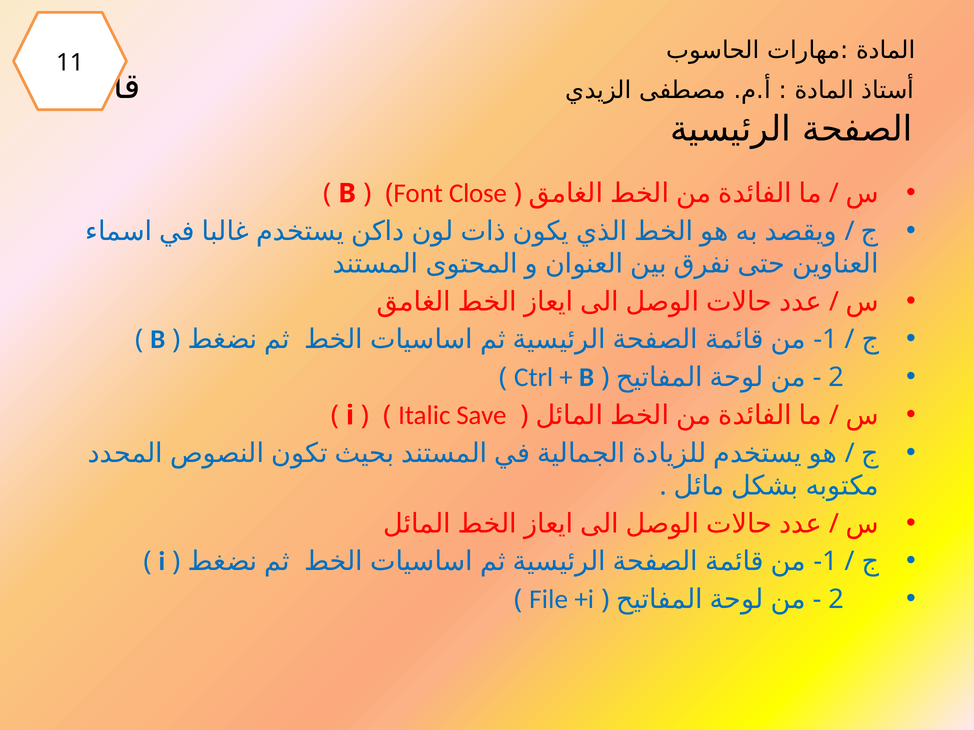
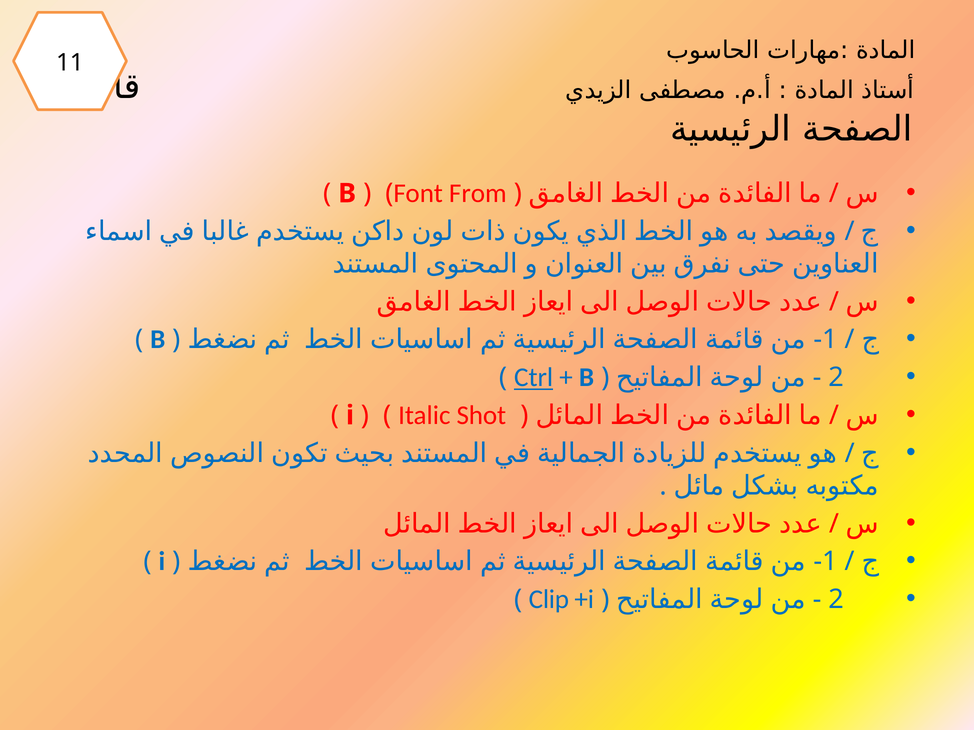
Close: Close -> From (478, 193)
Ctrl underline: none -> present (534, 378)
Save: Save -> Shot (481, 416)
File: File -> Clip (549, 600)
